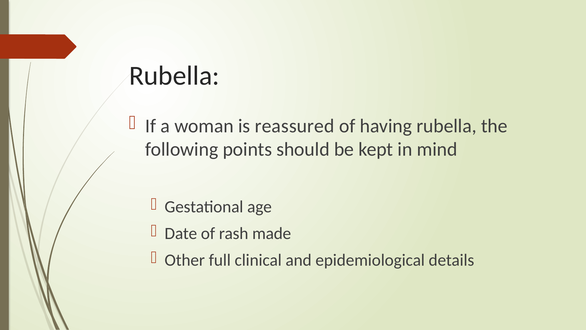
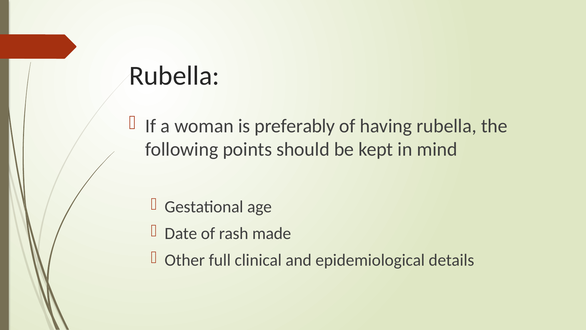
reassured: reassured -> preferably (295, 126)
